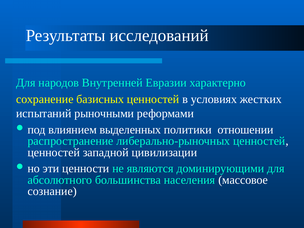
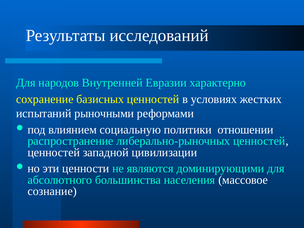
выделенных: выделенных -> социальную (130, 130)
